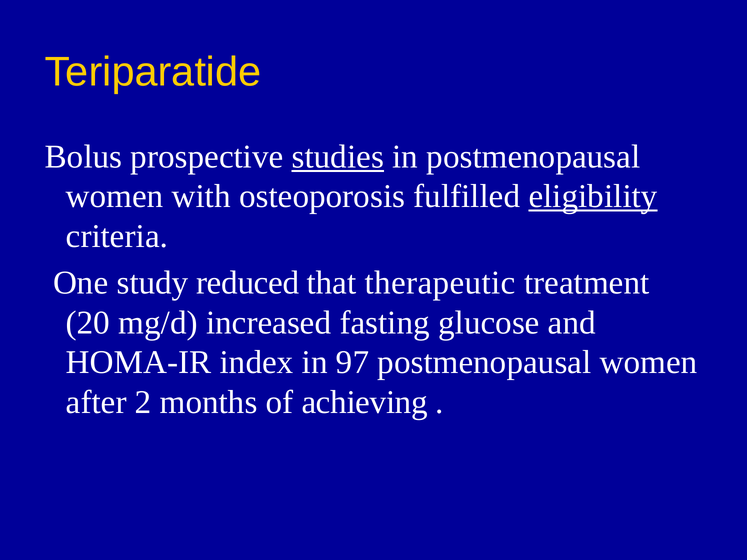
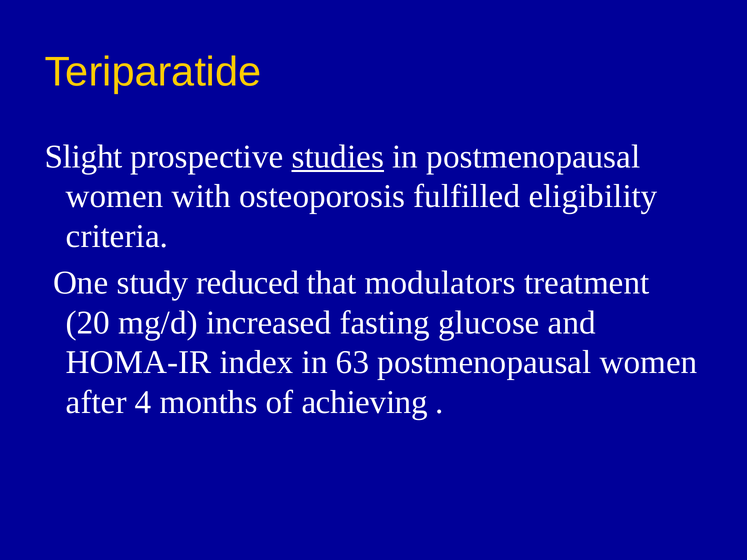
Bolus: Bolus -> Slight (84, 157)
eligibility underline: present -> none (593, 197)
therapeutic: therapeutic -> modulators (440, 283)
97: 97 -> 63 (353, 363)
2: 2 -> 4 (143, 402)
